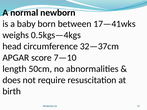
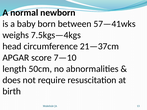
17—41wks: 17—41wks -> 57—41wks (115, 24)
0.5kgs—4kgs: 0.5kgs—4kgs -> 7.5kgs—4kgs (56, 35)
32—37cm: 32—37cm -> 21—37cm (99, 46)
